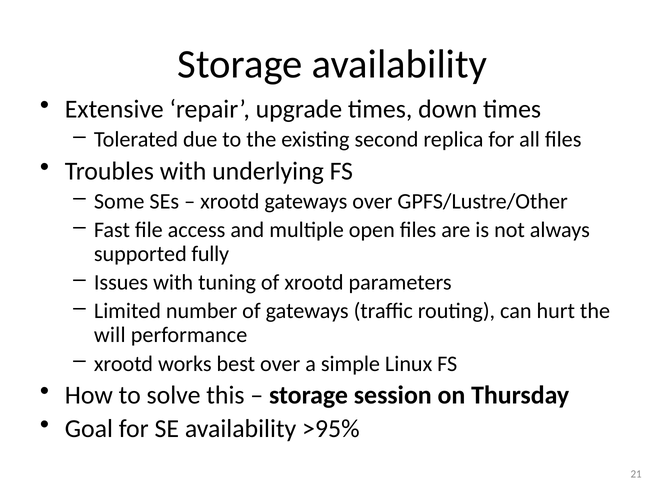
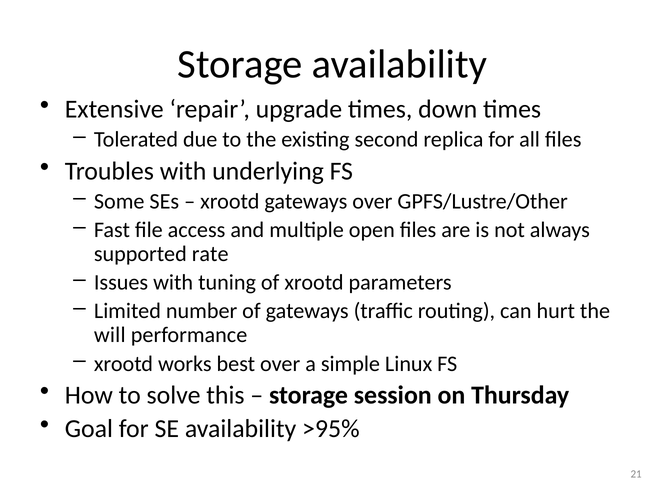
fully: fully -> rate (210, 254)
